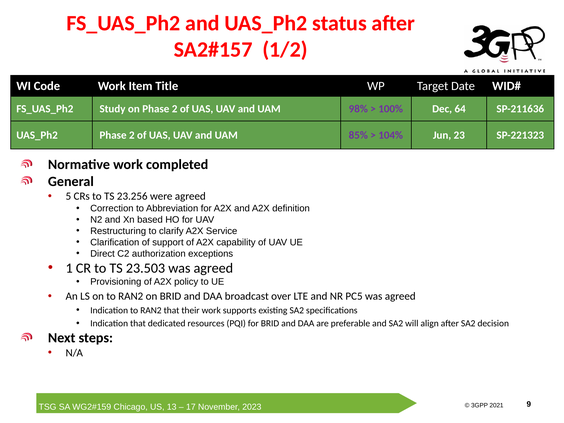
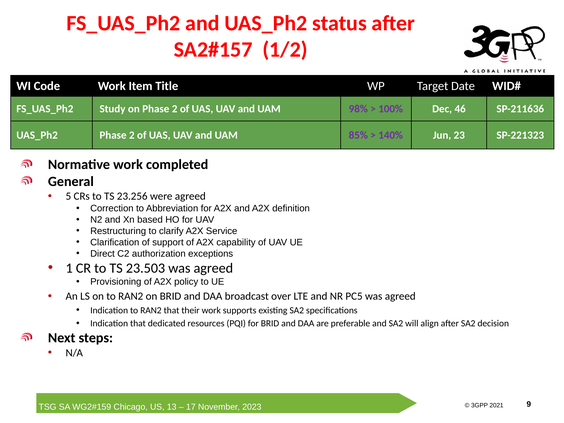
64: 64 -> 46 (460, 109)
104%: 104% -> 140% (391, 135)
